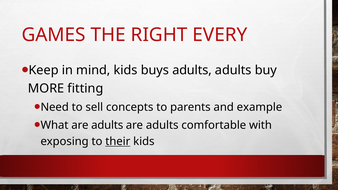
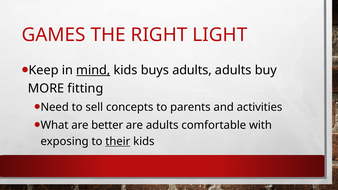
EVERY: EVERY -> LIGHT (220, 35)
mind underline: none -> present (93, 70)
example: example -> activities (260, 107)
What are adults: adults -> better (107, 125)
